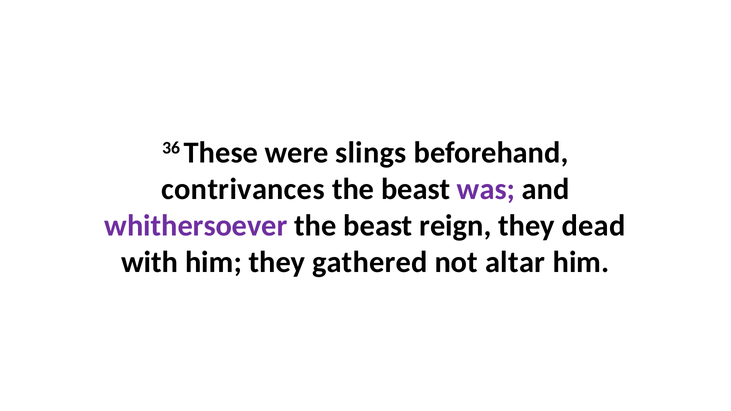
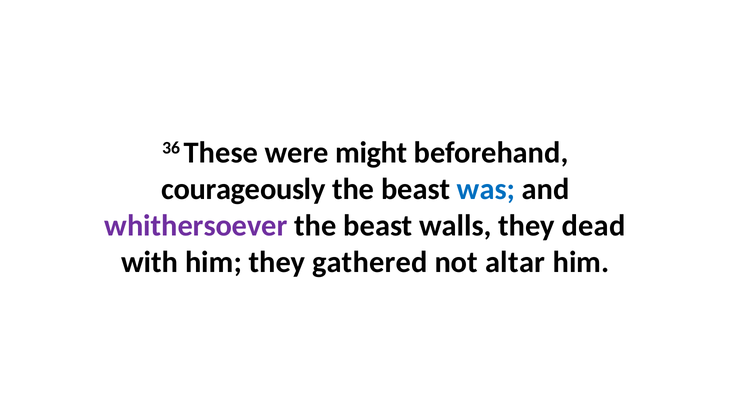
slings: slings -> might (371, 153)
contrivances: contrivances -> courageously (243, 189)
was colour: purple -> blue (486, 189)
reign: reign -> walls (455, 226)
